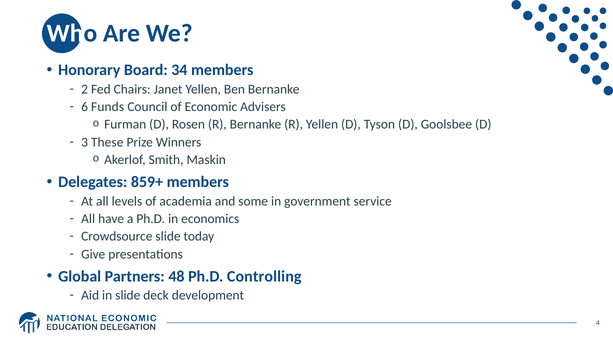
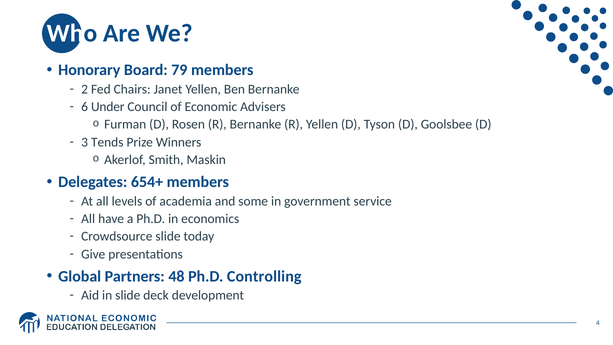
34: 34 -> 79 (179, 70)
Funds: Funds -> Under (108, 107)
These: These -> Tends (107, 142)
859+: 859+ -> 654+ (147, 182)
